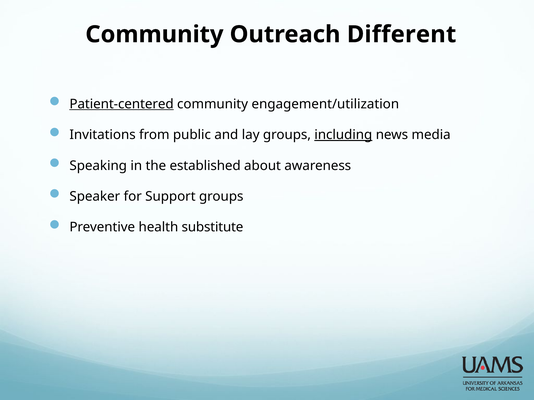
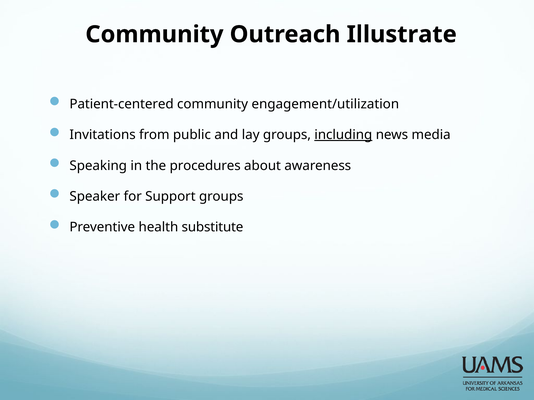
Different: Different -> Illustrate (402, 34)
Patient-centered underline: present -> none (122, 104)
established: established -> procedures (205, 166)
